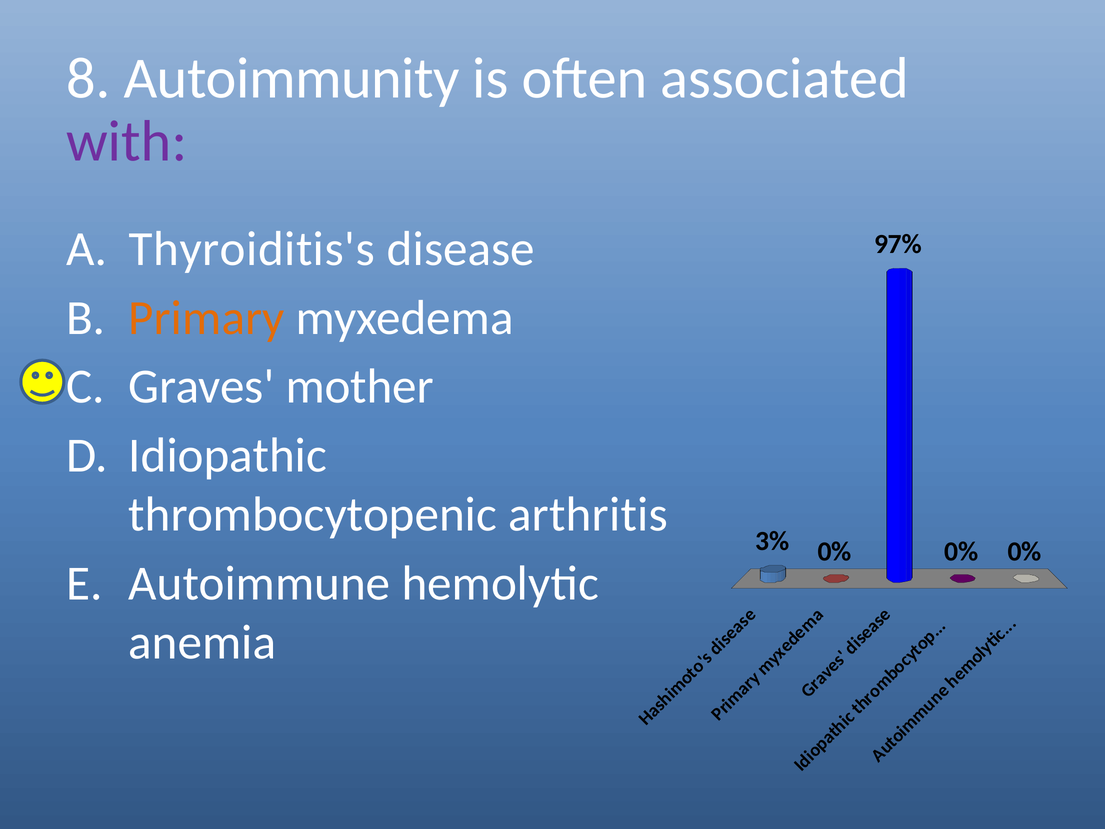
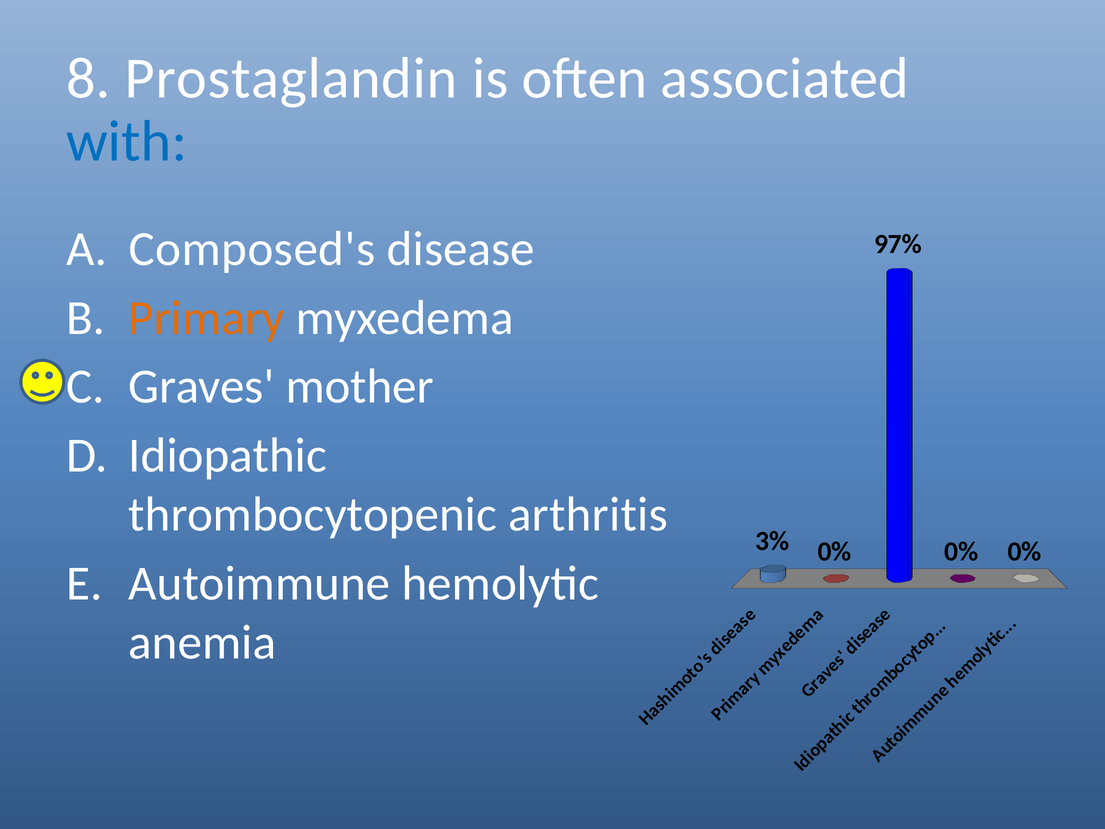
Autoimmunity: Autoimmunity -> Prostaglandin (291, 78)
with colour: purple -> blue (127, 141)
Thyroiditis's: Thyroiditis's -> Composed's (252, 249)
